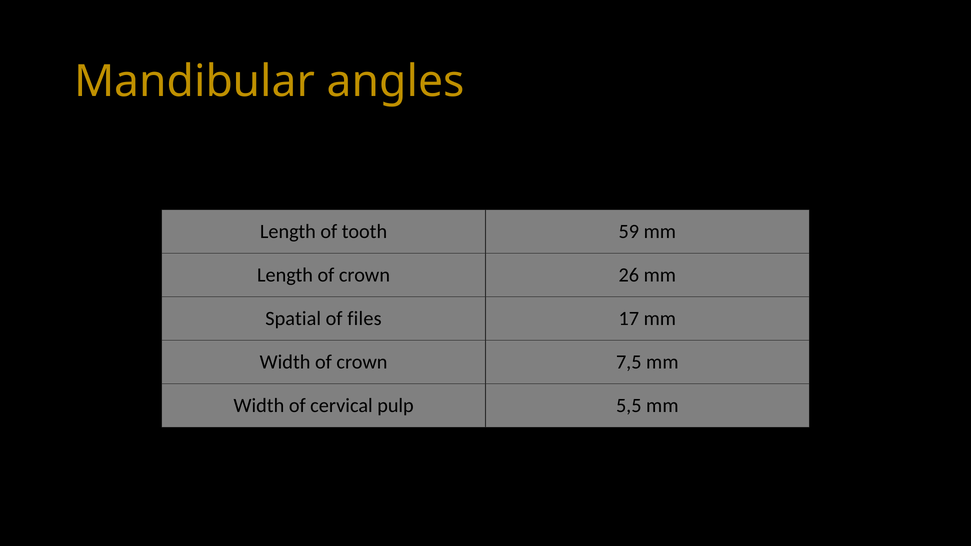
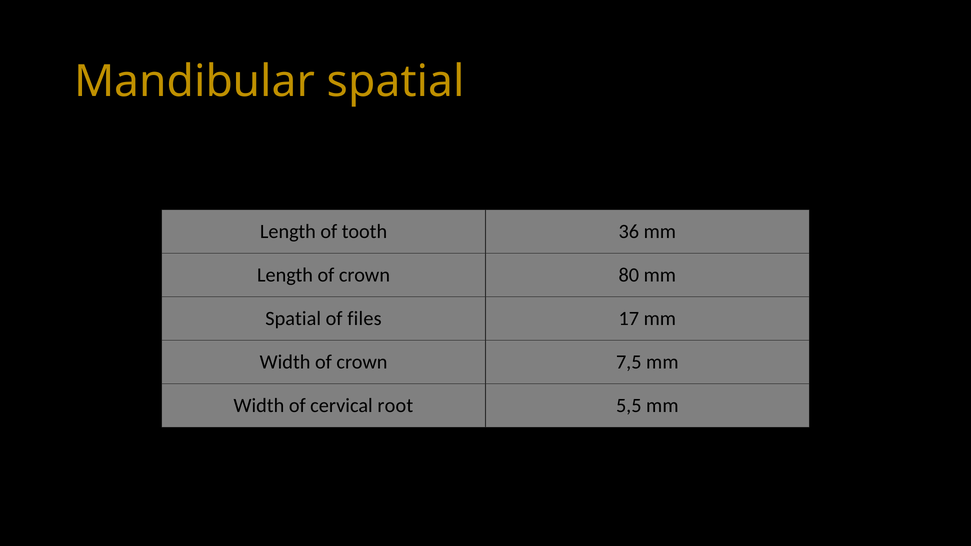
Mandibular angles: angles -> spatial (396, 82)
59: 59 -> 36 (629, 232)
26: 26 -> 80 (629, 275)
pulp: pulp -> root (395, 406)
